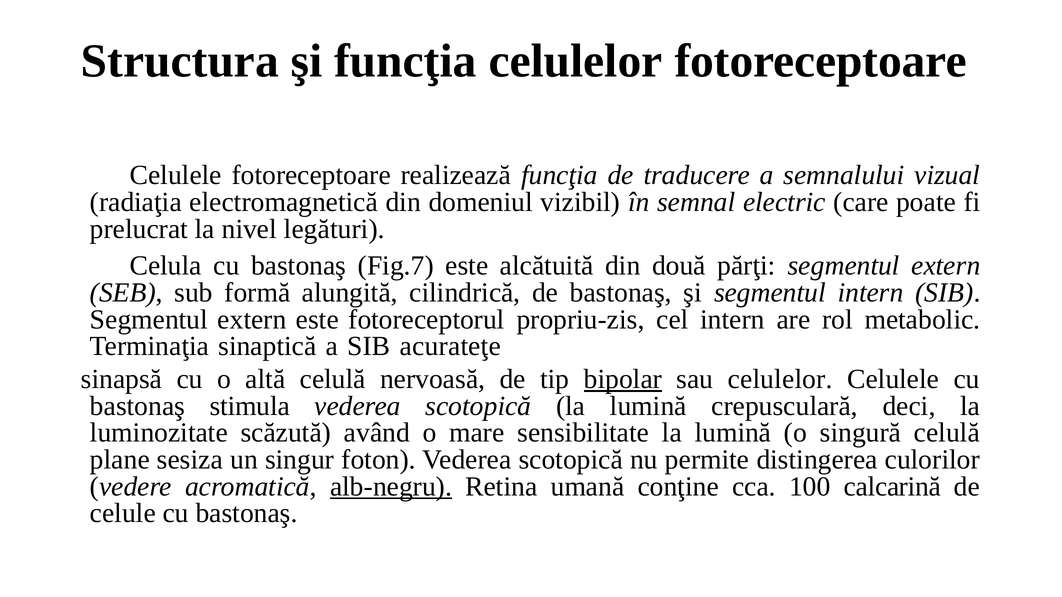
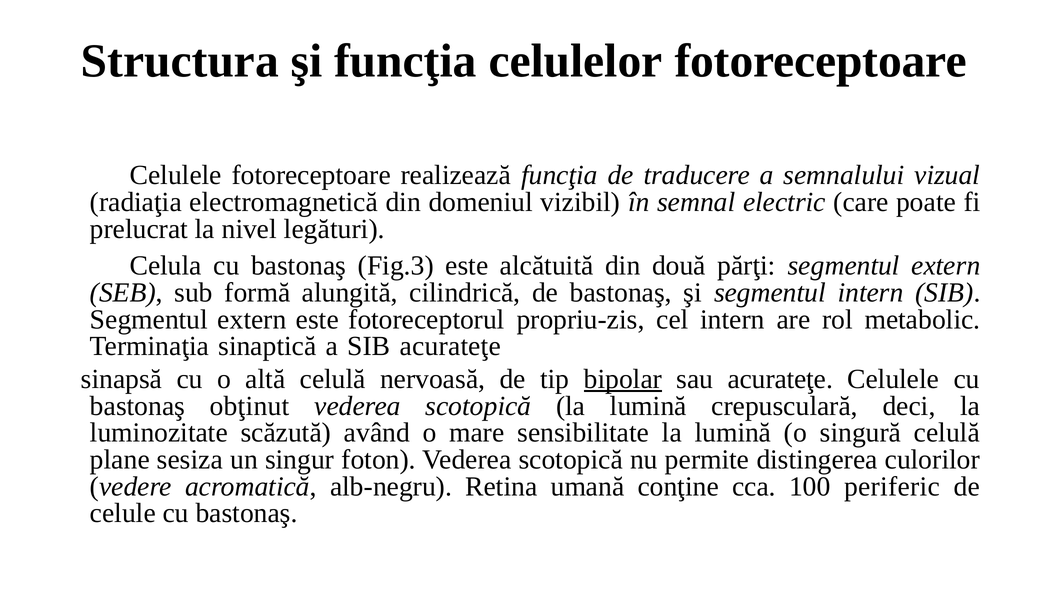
Fig.7: Fig.7 -> Fig.3 (396, 266)
sau celulelor: celulelor -> acurateţe (780, 379)
stimula: stimula -> obţinut (250, 406)
alb-negru underline: present -> none (391, 487)
calcarină: calcarină -> periferic (892, 487)
